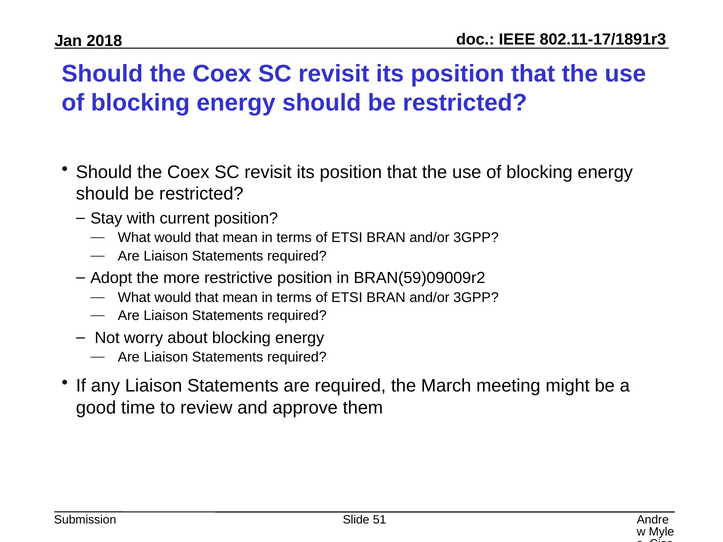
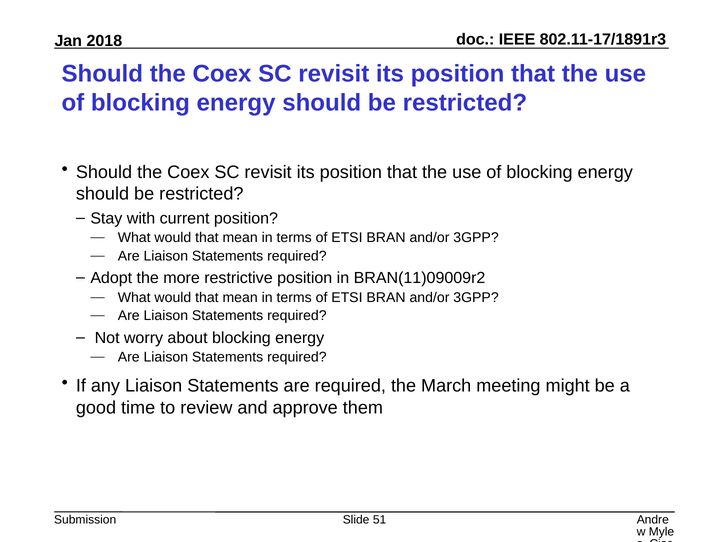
BRAN(59)09009r2: BRAN(59)09009r2 -> BRAN(11)09009r2 (420, 278)
